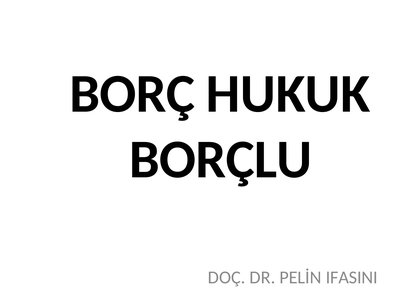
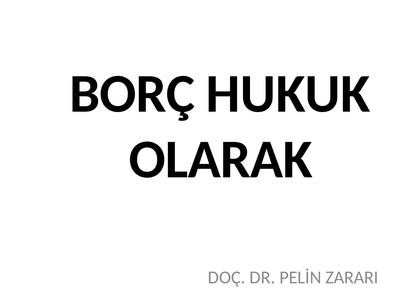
BORÇLU: BORÇLU -> OLARAK (221, 159)
IFASINI: IFASINI -> ZARARI (352, 277)
